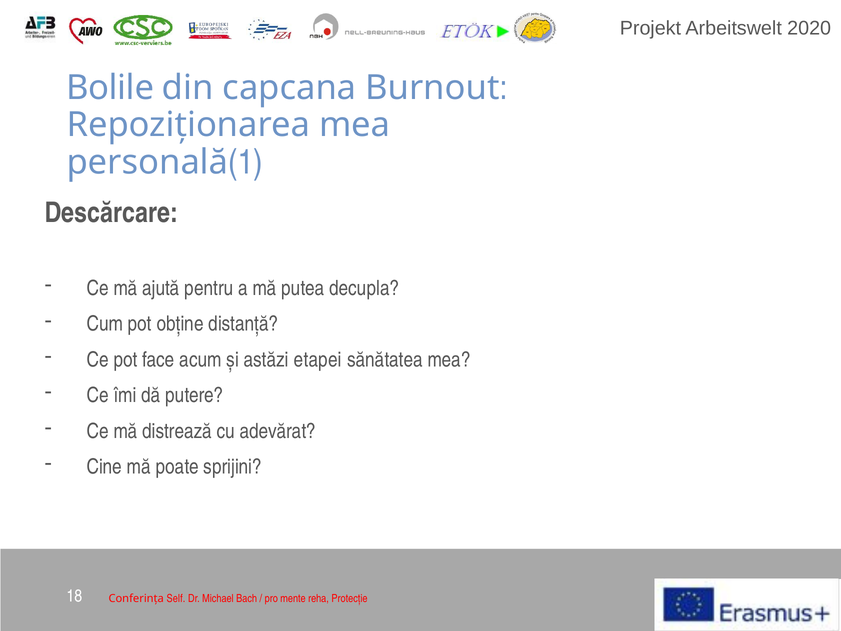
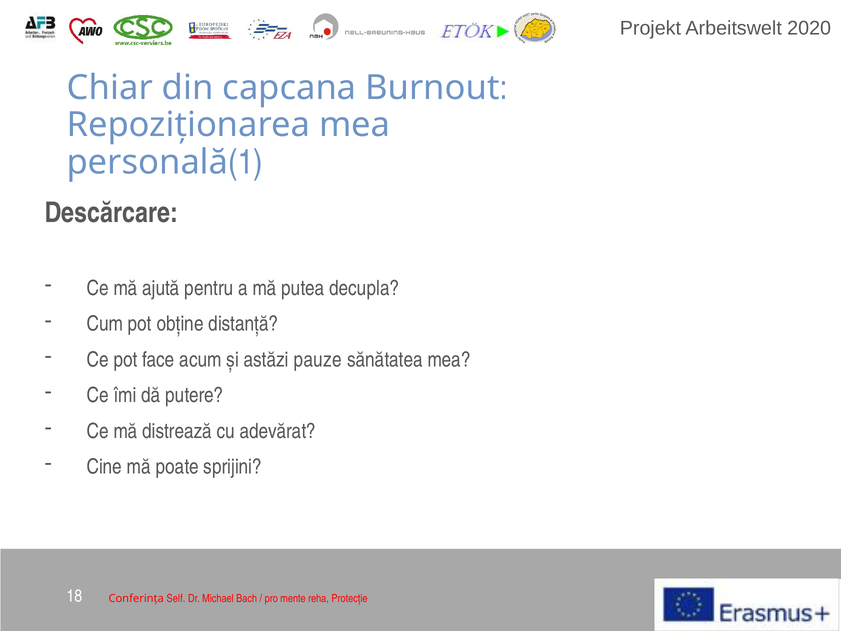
Bolile: Bolile -> Chiar (110, 88)
etapei: etapei -> pauze (318, 360)
